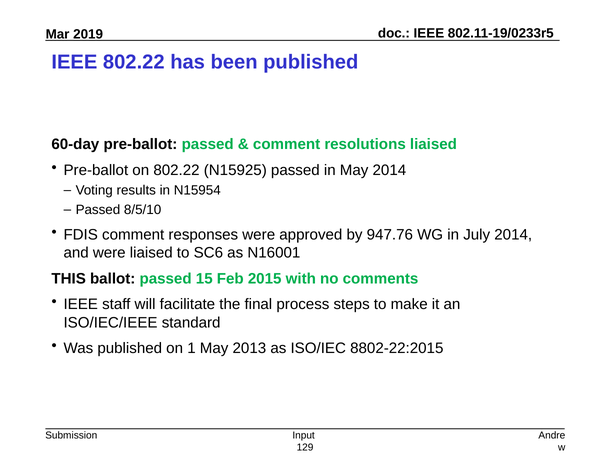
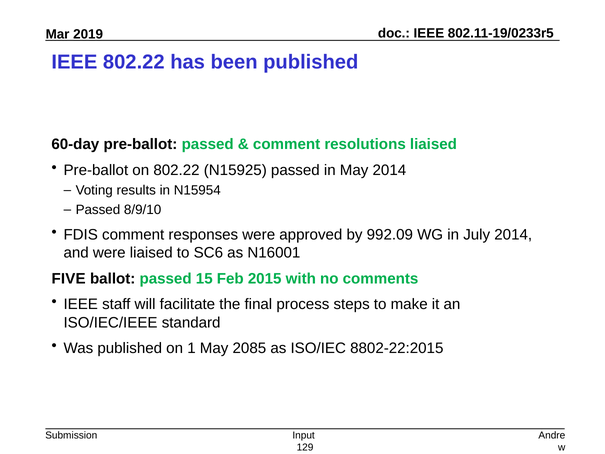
8/5/10: 8/5/10 -> 8/9/10 (143, 210)
947.76: 947.76 -> 992.09 (390, 235)
THIS: THIS -> FIVE (69, 279)
2013: 2013 -> 2085 (249, 348)
